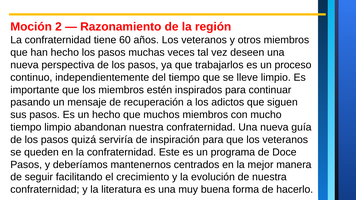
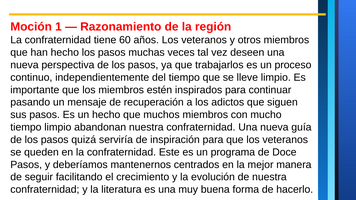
2: 2 -> 1 (58, 27)
